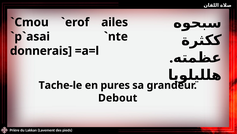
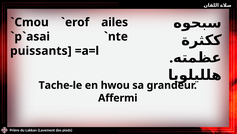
donnerais: donnerais -> puissants (41, 51)
pures: pures -> hwou (115, 85)
Debout: Debout -> Affermi (118, 98)
